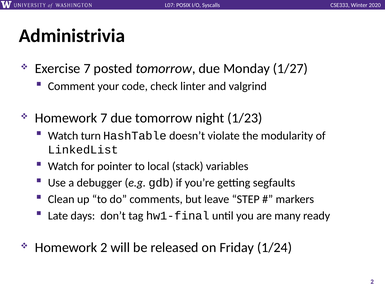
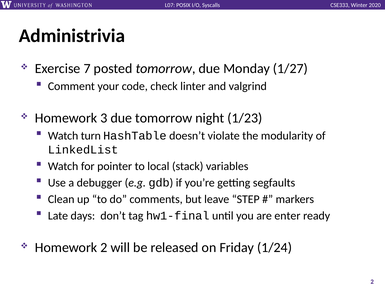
Homework 7: 7 -> 3 (104, 118)
many: many -> enter (287, 216)
